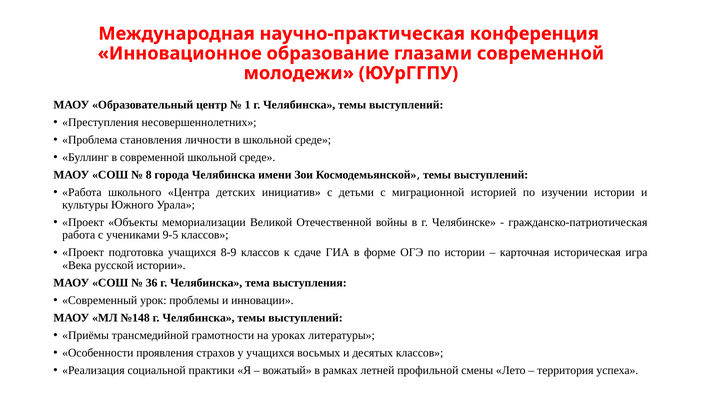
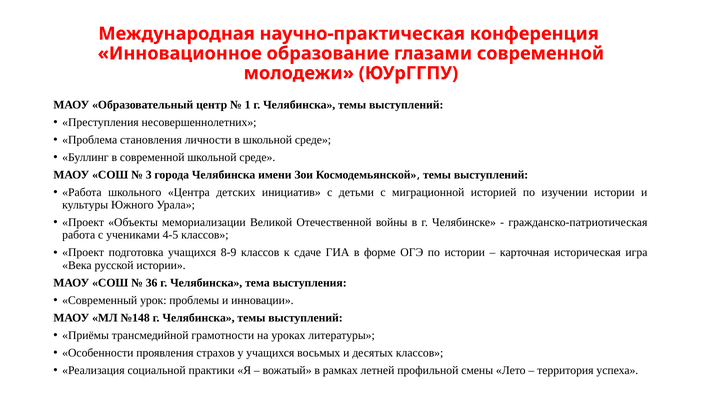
8: 8 -> 3 (149, 175)
9-5: 9-5 -> 4-5 (171, 235)
